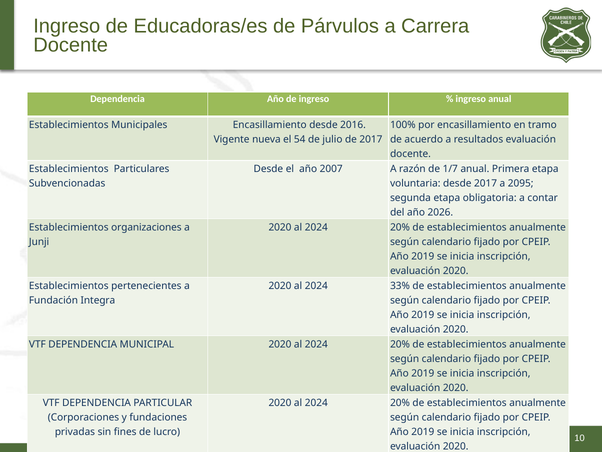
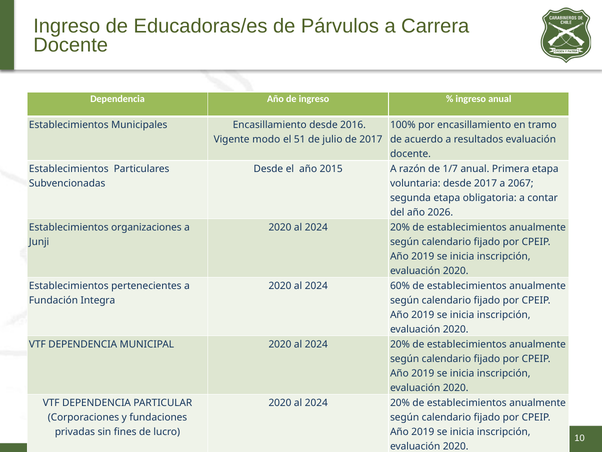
nueva: nueva -> modo (266, 139)
54: 54 -> 51 (300, 139)
2007: 2007 -> 2015 (331, 169)
2095: 2095 -> 2067 (521, 183)
33%: 33% -> 60% (400, 285)
